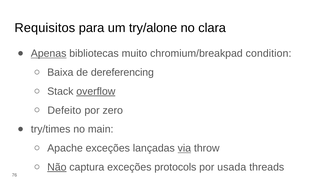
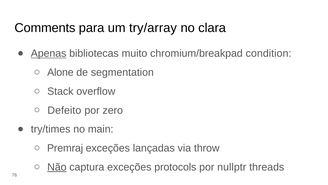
Requisitos: Requisitos -> Comments (45, 28)
try/alone: try/alone -> try/array (153, 28)
Baixa: Baixa -> Alone (60, 72)
dereferencing: dereferencing -> segmentation (122, 72)
overflow underline: present -> none (96, 91)
Apache: Apache -> Premraj (65, 148)
via underline: present -> none (184, 148)
usada: usada -> nullptr (232, 167)
